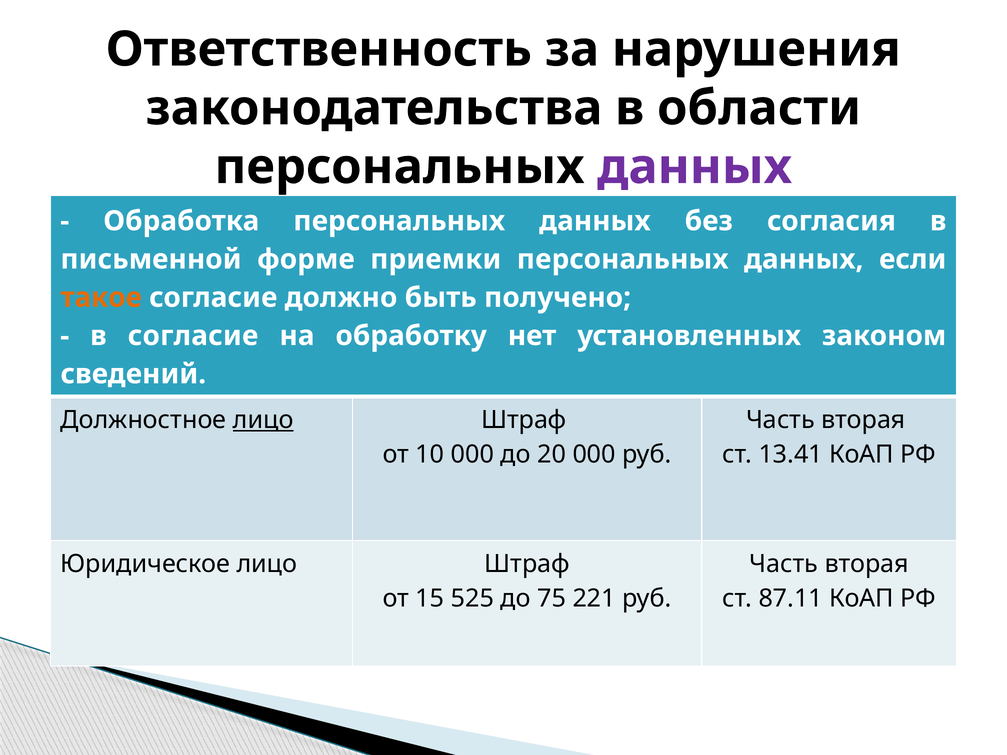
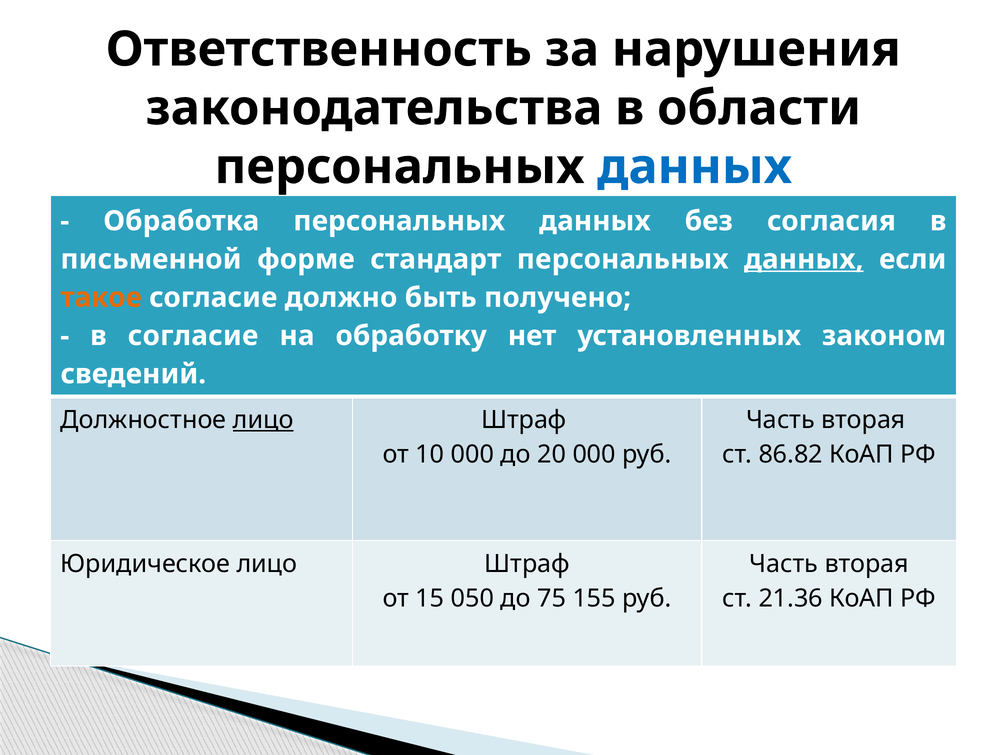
данных colour: purple -> blue (695, 167)
приемки: приемки -> стандарт (436, 259)
данных underline: none -> present (804, 259)
13.41: 13.41 -> 86.82 (791, 455)
525: 525 -> 050 (472, 599)
221: 221 -> 155 (594, 599)
87.11: 87.11 -> 21.36 (791, 599)
